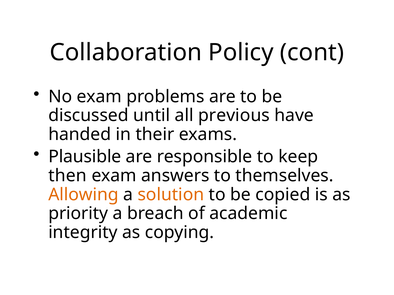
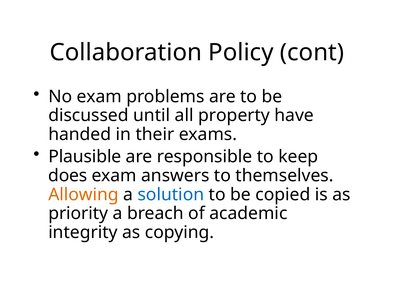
previous: previous -> property (234, 116)
then: then -> does (68, 176)
solution colour: orange -> blue (171, 195)
